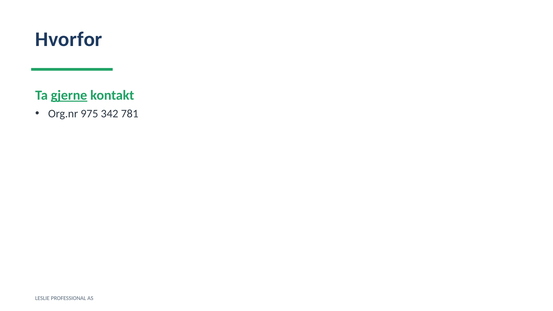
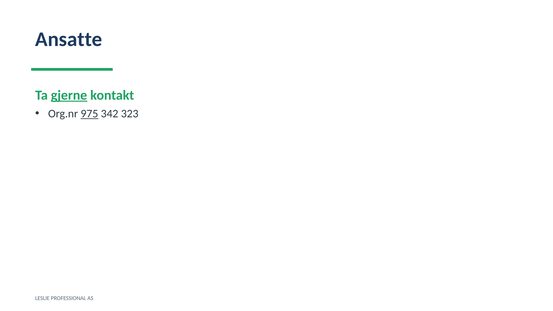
Hvorfor: Hvorfor -> Ansatte (69, 39)
975 underline: none -> present (89, 114)
781: 781 -> 323 (130, 114)
